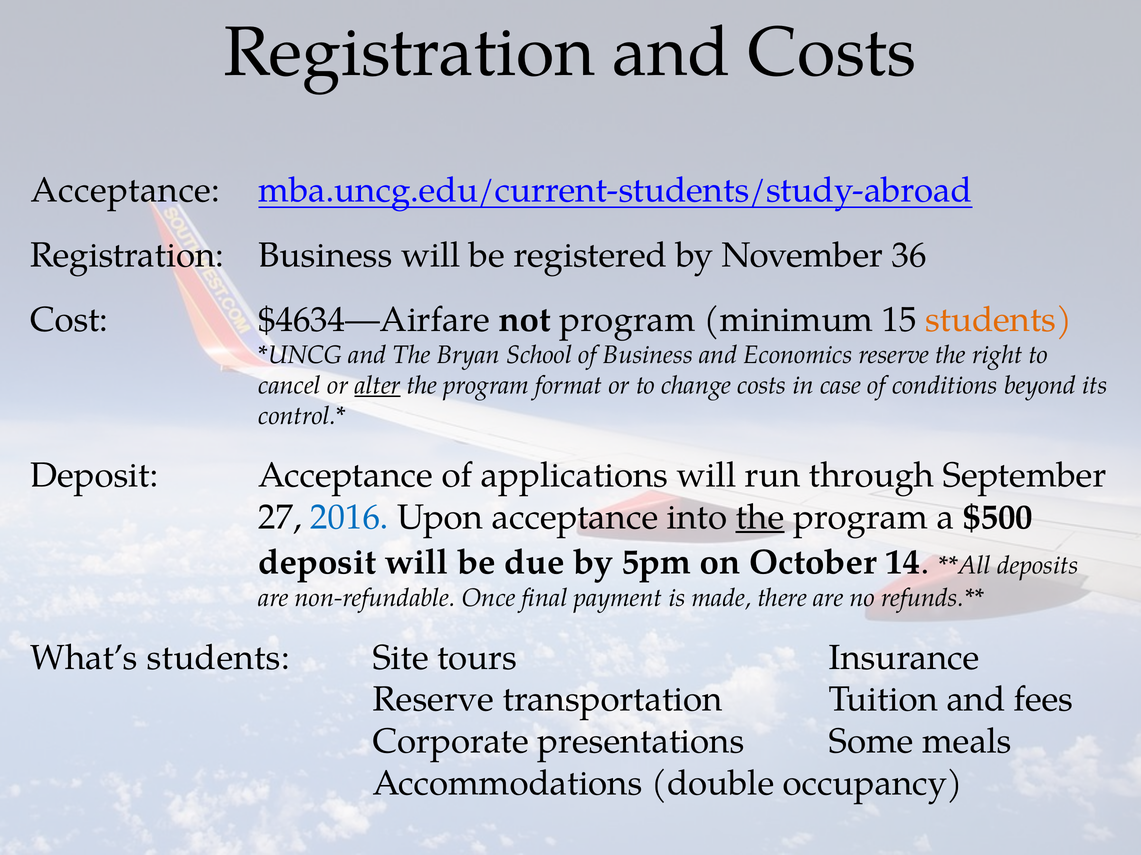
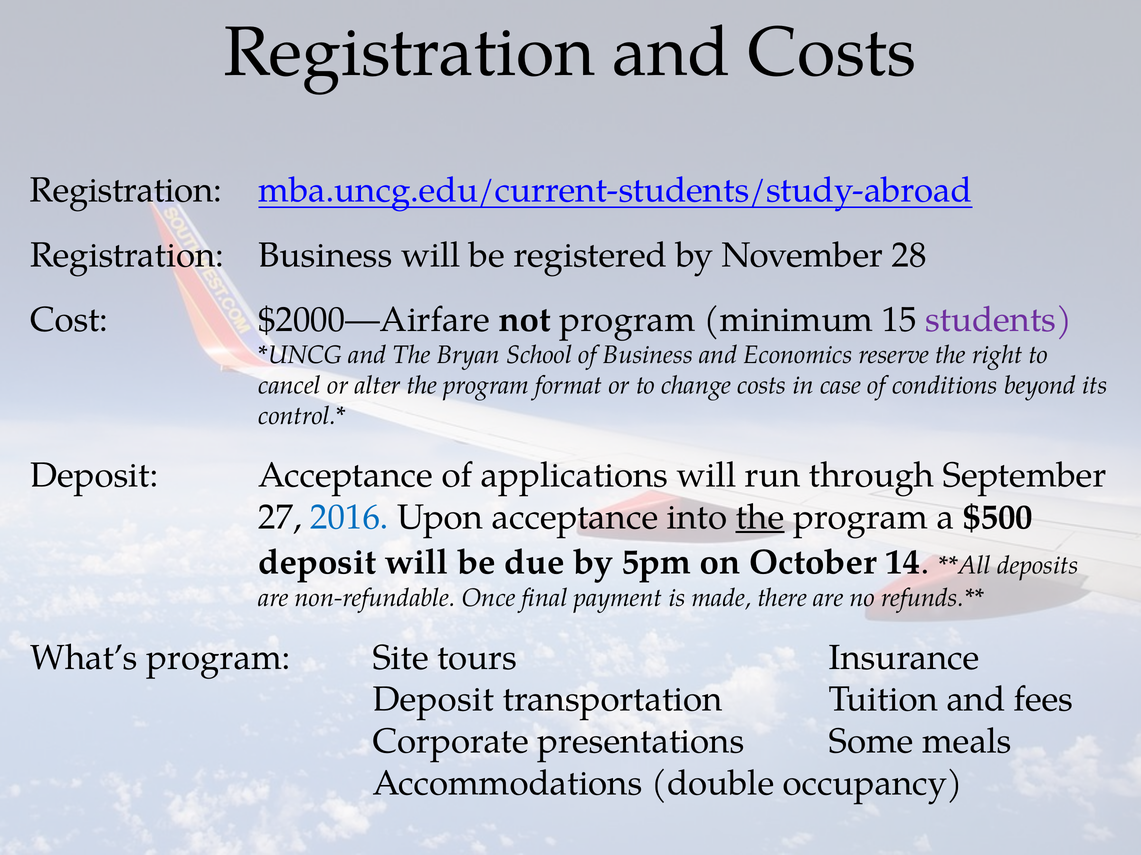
Acceptance: Acceptance -> Registration (126, 191)
36: 36 -> 28 (909, 255)
$4634—Airfare: $4634—Airfare -> $2000—Airfare (374, 320)
students colour: orange -> purple (999, 320)
alter underline: present -> none (378, 386)
What’s students: students -> program (218, 658)
Reserve: Reserve -> Deposit (433, 700)
